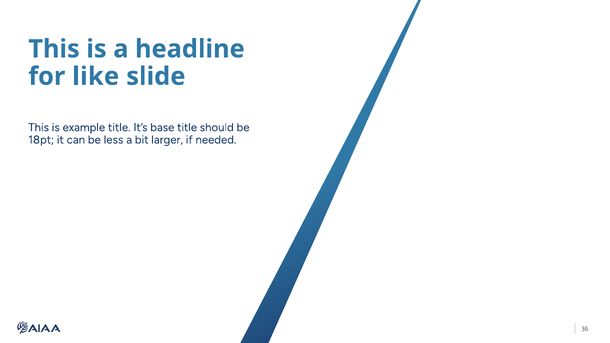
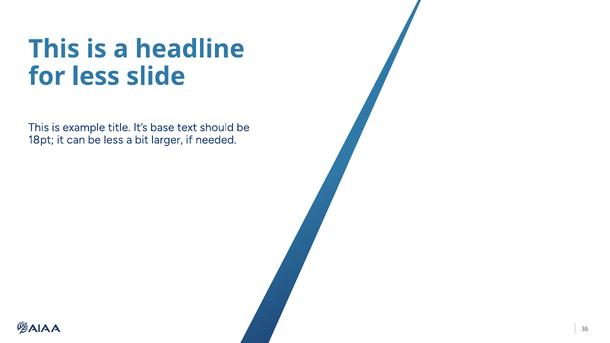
for like: like -> less (96, 76)
base title: title -> text (187, 127)
